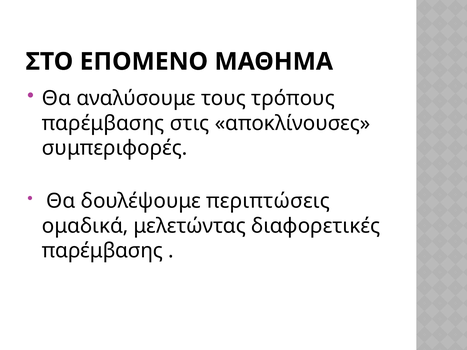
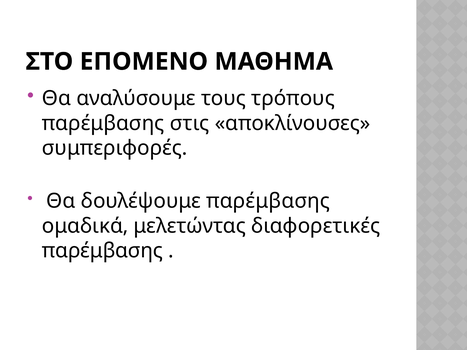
δουλέψουμε περιπτώσεις: περιπτώσεις -> παρέμβασης (268, 201)
